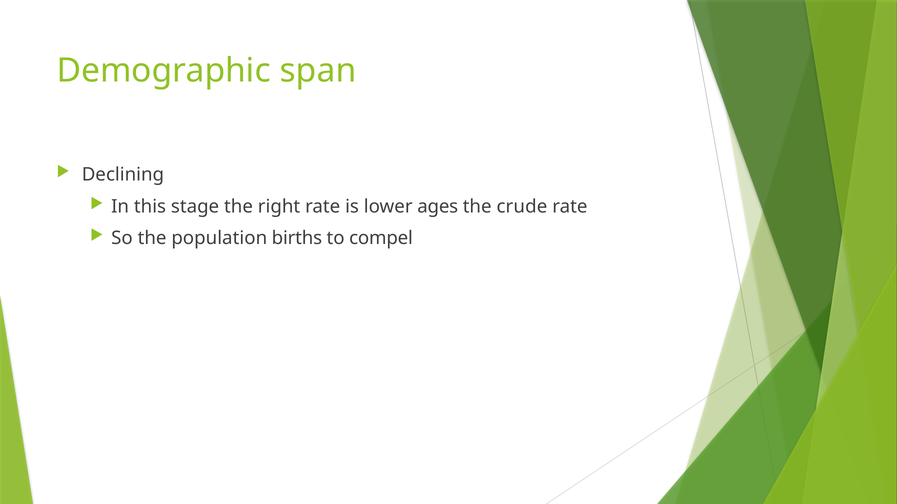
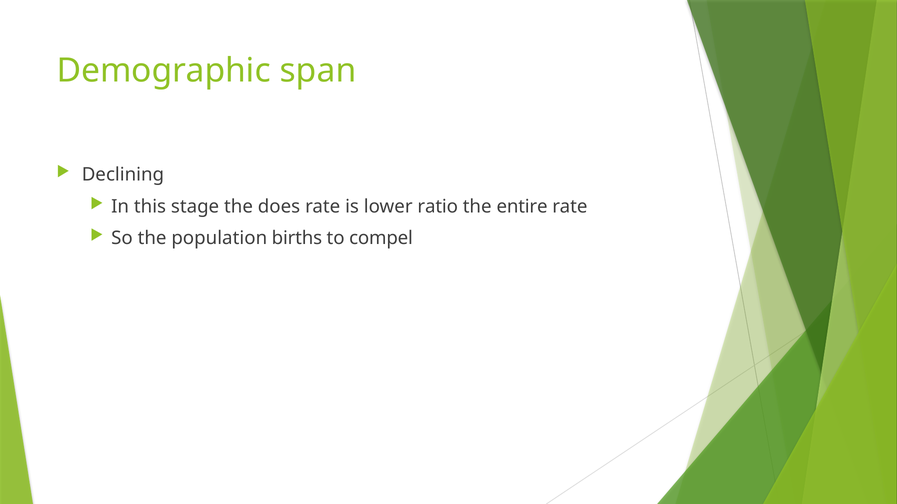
right: right -> does (279, 207)
ages: ages -> ratio (438, 207)
crude: crude -> entire (522, 207)
